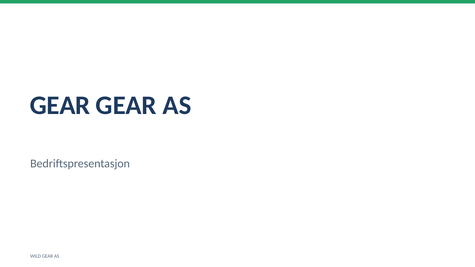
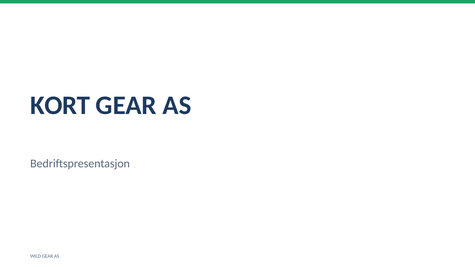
GEAR: GEAR -> KORT (60, 105)
